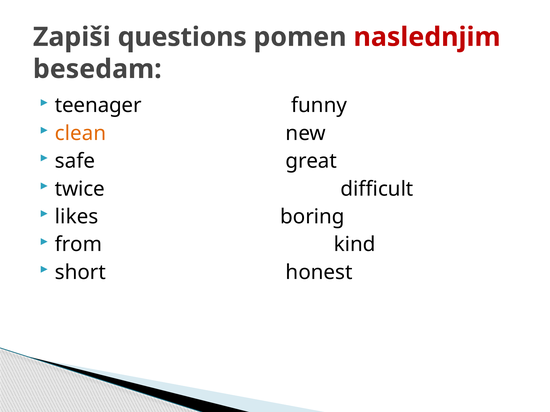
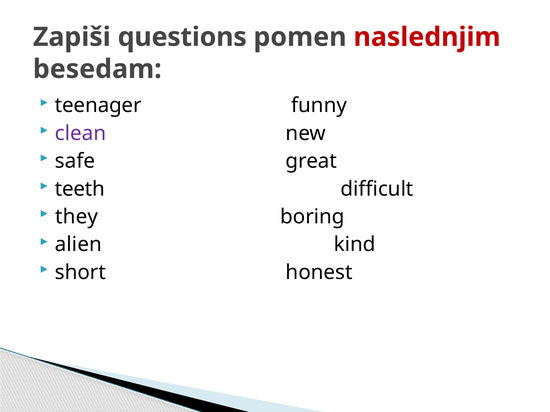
clean colour: orange -> purple (81, 133)
twice: twice -> teeth (80, 189)
likes: likes -> they (77, 217)
from: from -> alien (78, 245)
